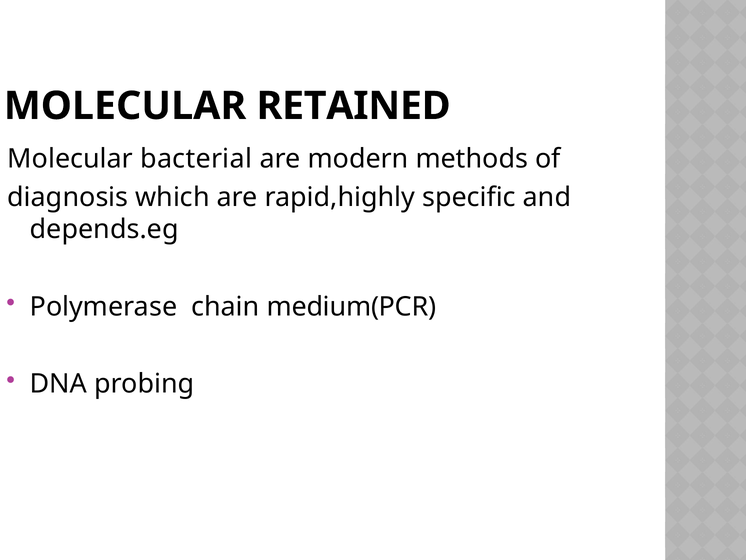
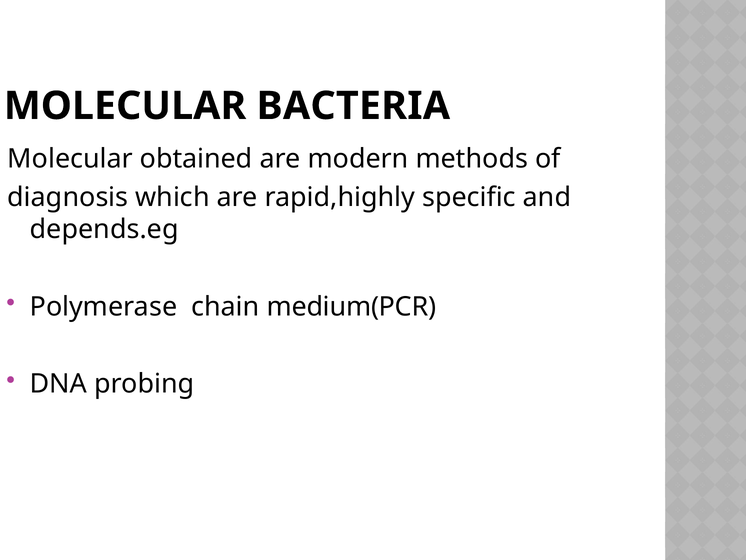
RETAINED: RETAINED -> BACTERIA (353, 106)
bacterial: bacterial -> obtained (196, 158)
